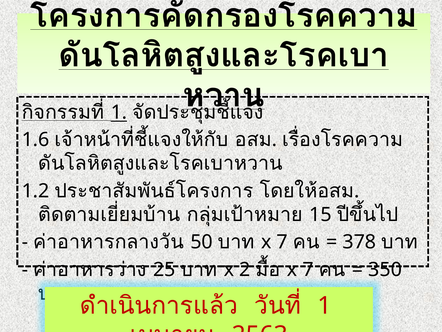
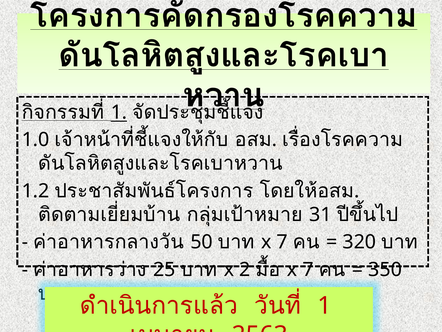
1.6: 1.6 -> 1.0 (36, 140)
15: 15 -> 31 (320, 214)
378: 378 -> 320 (359, 242)
